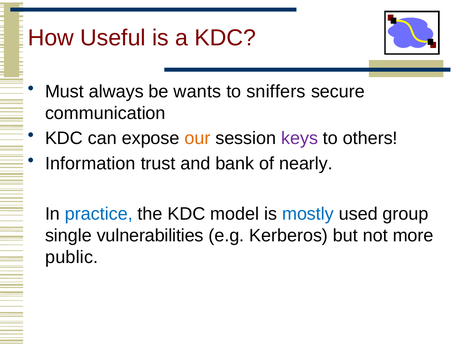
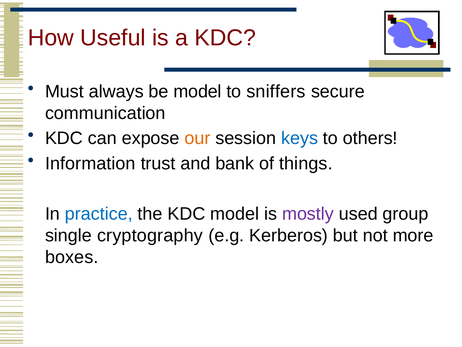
be wants: wants -> model (198, 91)
keys colour: purple -> blue (300, 138)
nearly: nearly -> things (306, 163)
mostly colour: blue -> purple (308, 214)
vulnerabilities: vulnerabilities -> cryptography (150, 235)
public: public -> boxes (72, 257)
